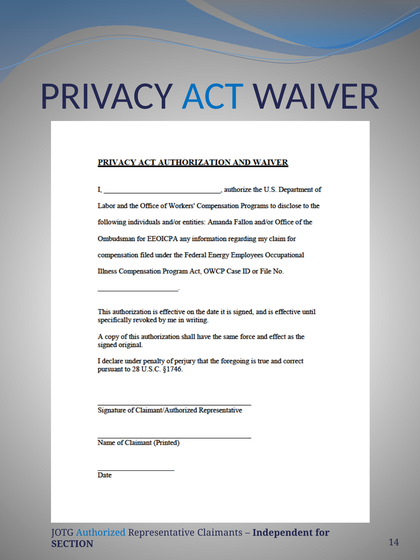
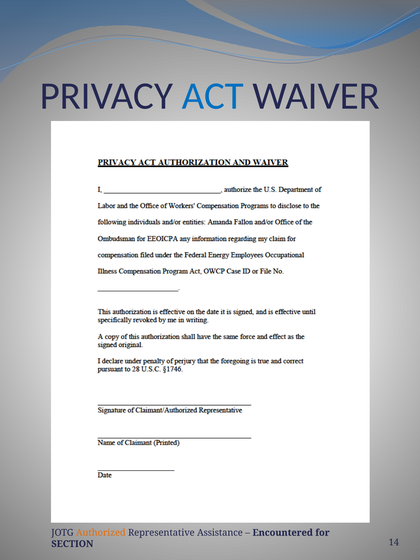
Authorized colour: blue -> orange (101, 533)
Claimants: Claimants -> Assistance (220, 533)
Independent: Independent -> Encountered (283, 533)
